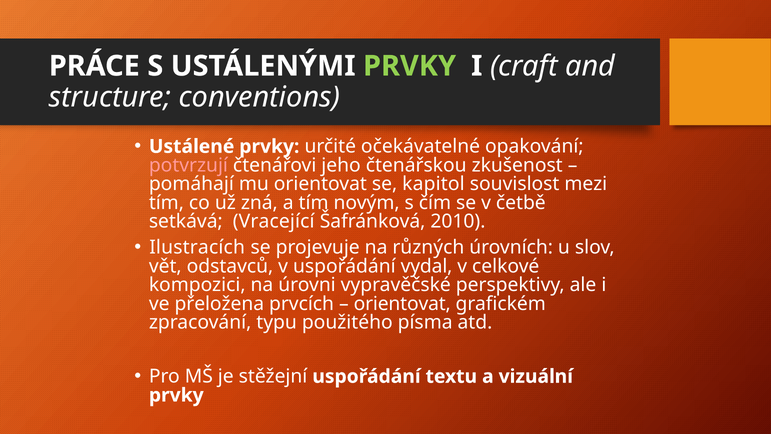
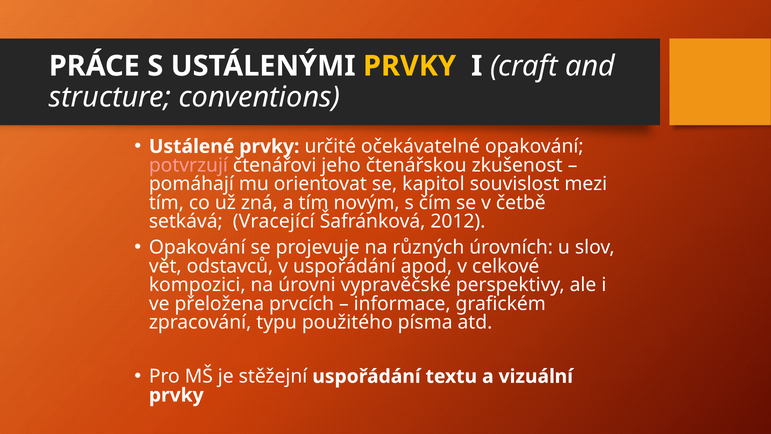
PRVKY colour: light green -> yellow (410, 66)
2010: 2010 -> 2012 (458, 221)
Ilustracích: Ilustracích -> Opakování (197, 247)
vydal: vydal -> apod (426, 266)
orientovat: orientovat -> informace (402, 303)
